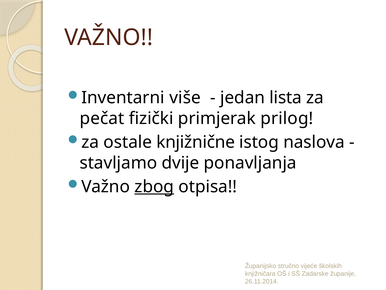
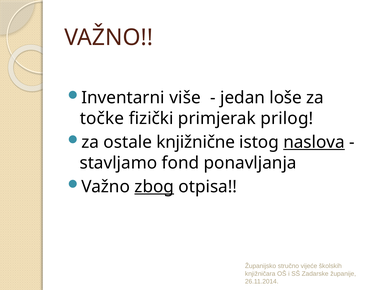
lista: lista -> loše (286, 98)
pečat: pečat -> točke (102, 118)
naslova underline: none -> present (314, 142)
dvije: dvije -> fond (180, 163)
